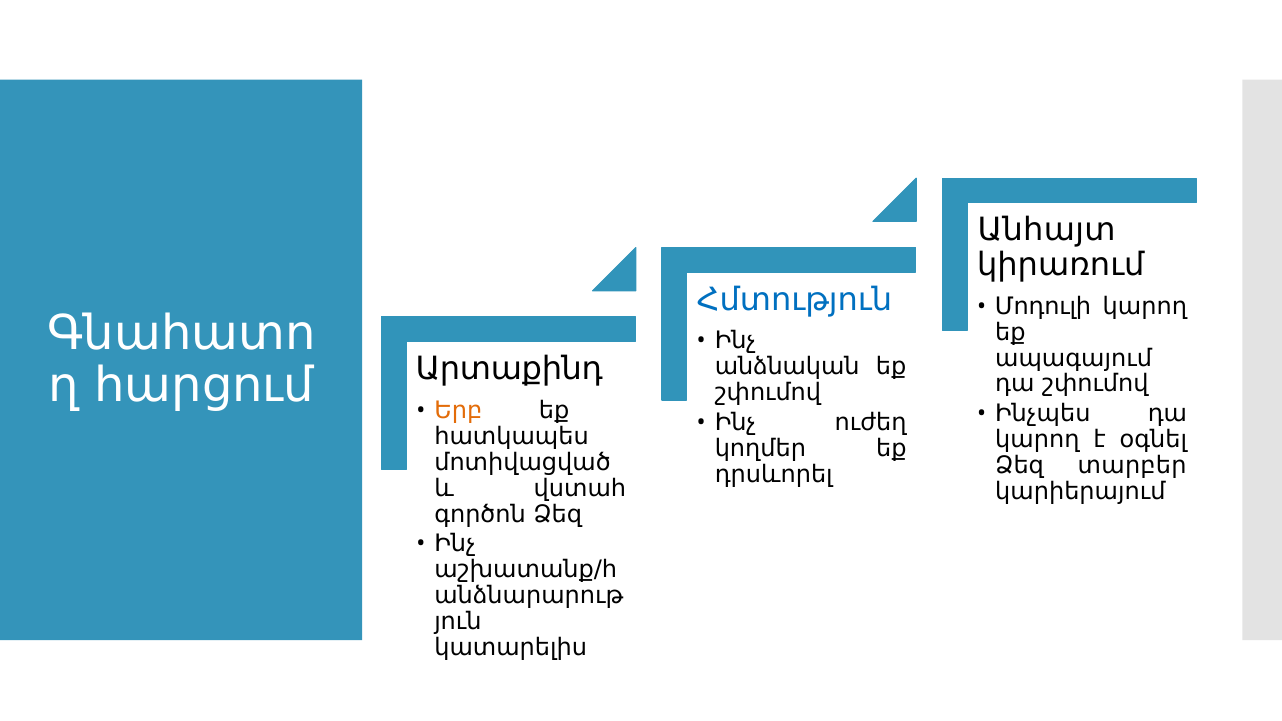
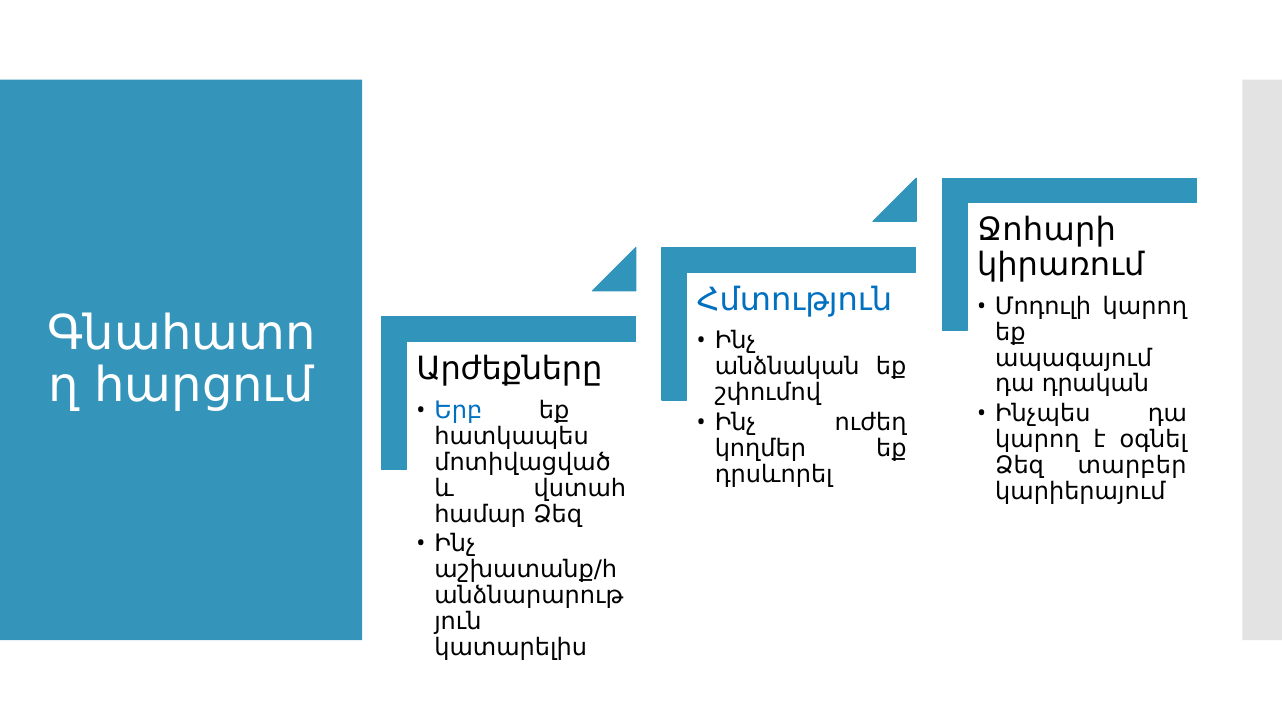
Անհայտ: Անհայտ -> Ջոհարի (1047, 230)
Արտաքինդ: Արտաքինդ -> Արժեքները (509, 369)
դա շփումով: շփումով -> դրական (1095, 384)
Երբ colour: orange -> blue (458, 410)
գործոն: գործոն -> համար (480, 514)
